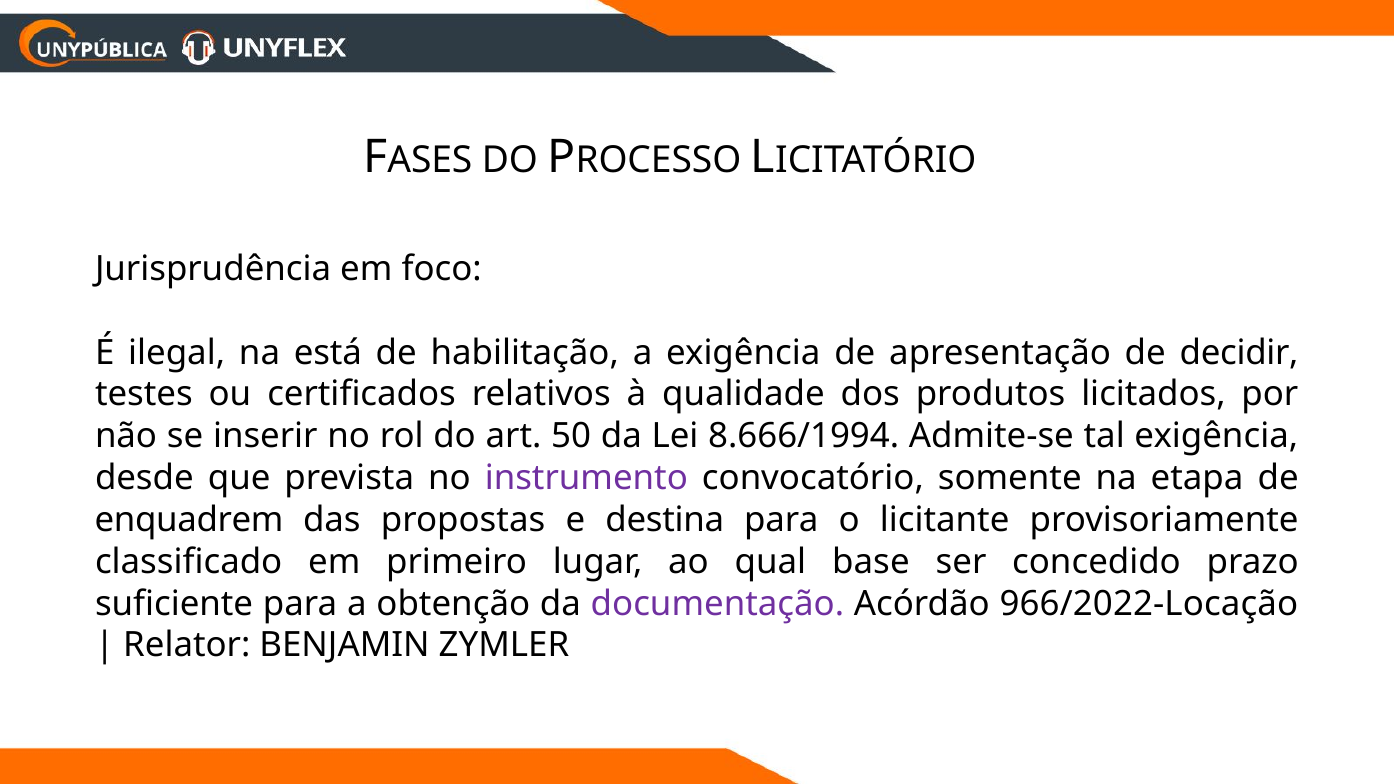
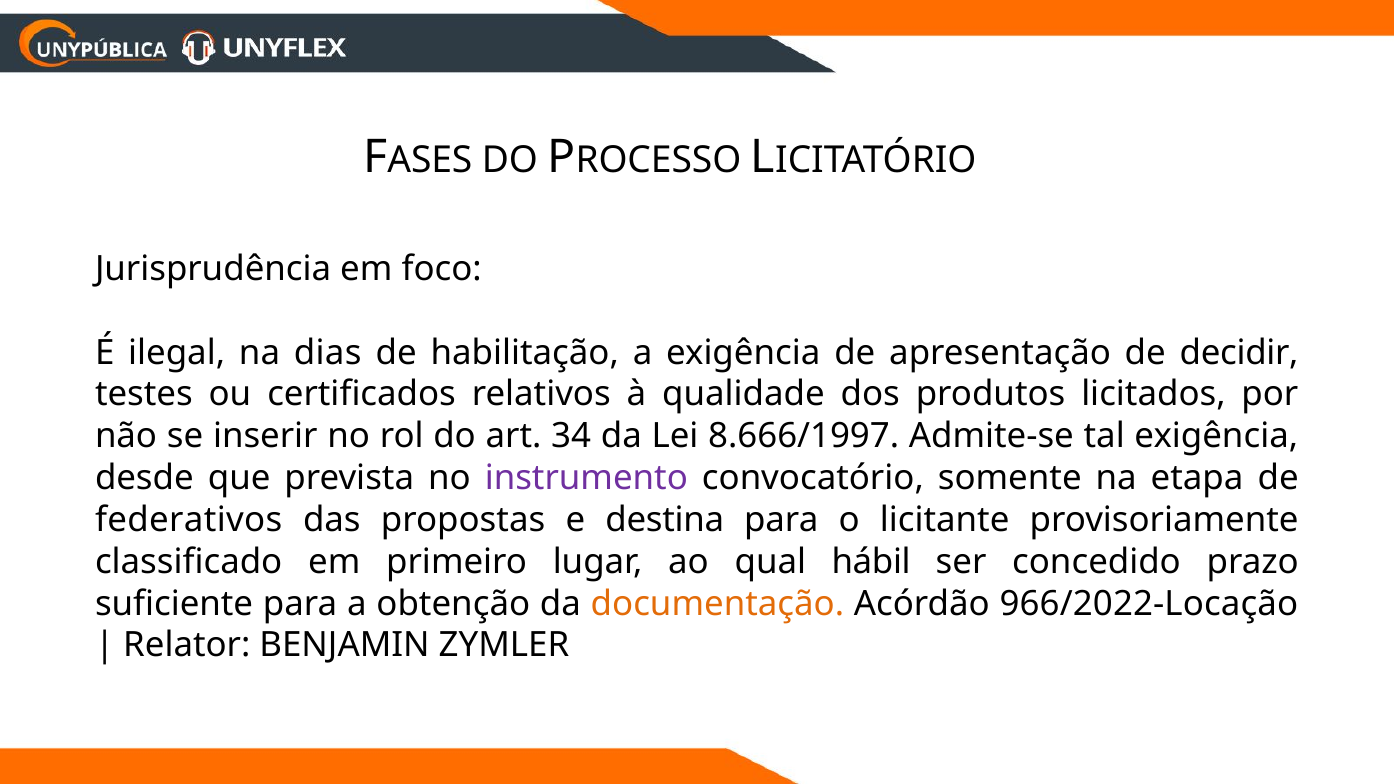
está: está -> dias (328, 353)
50: 50 -> 34 (571, 436)
8.666/1994: 8.666/1994 -> 8.666/1997 (804, 436)
enquadrem: enquadrem -> federativos (189, 520)
base: base -> hábil (871, 562)
documentação colour: purple -> orange (717, 604)
